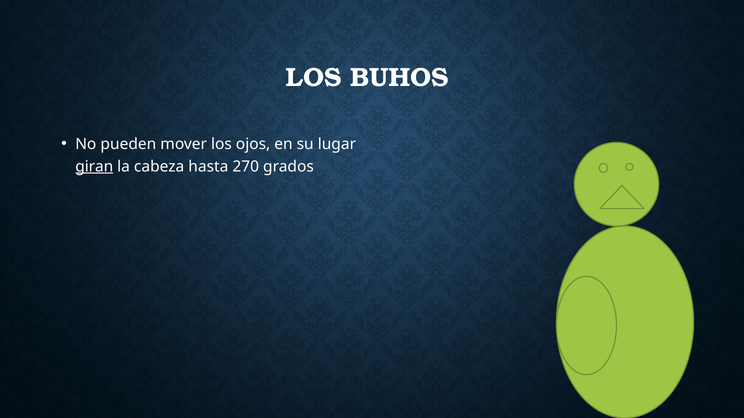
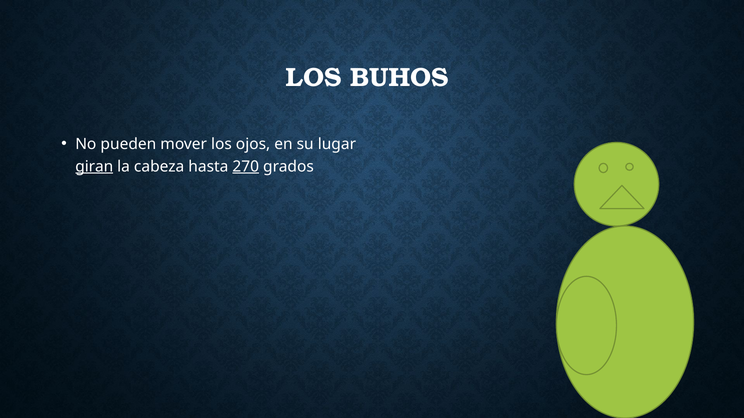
270 underline: none -> present (246, 167)
